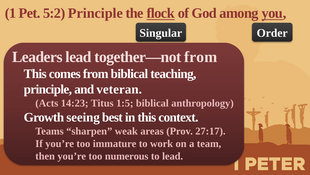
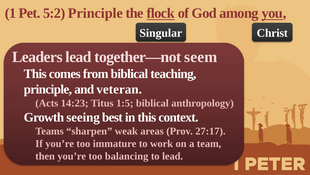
Order: Order -> Christ (272, 33)
together—not from: from -> seem (201, 57)
numerous: numerous -> balancing (127, 156)
